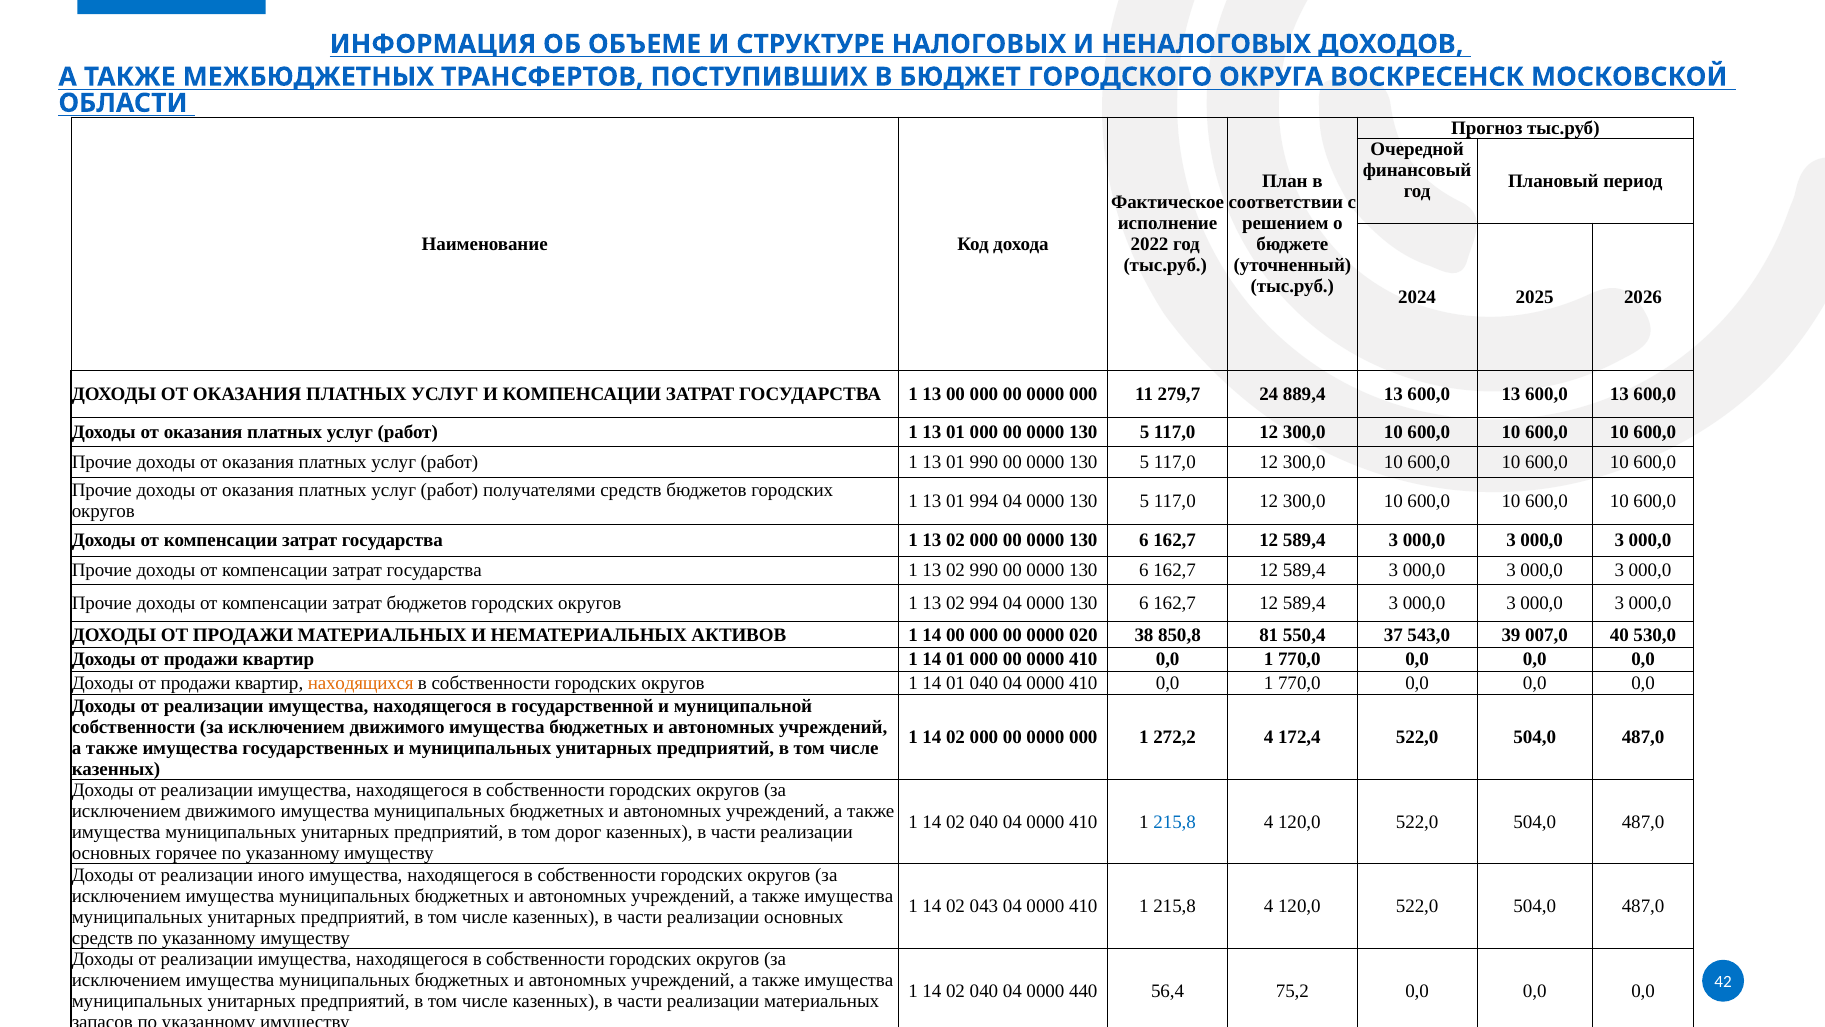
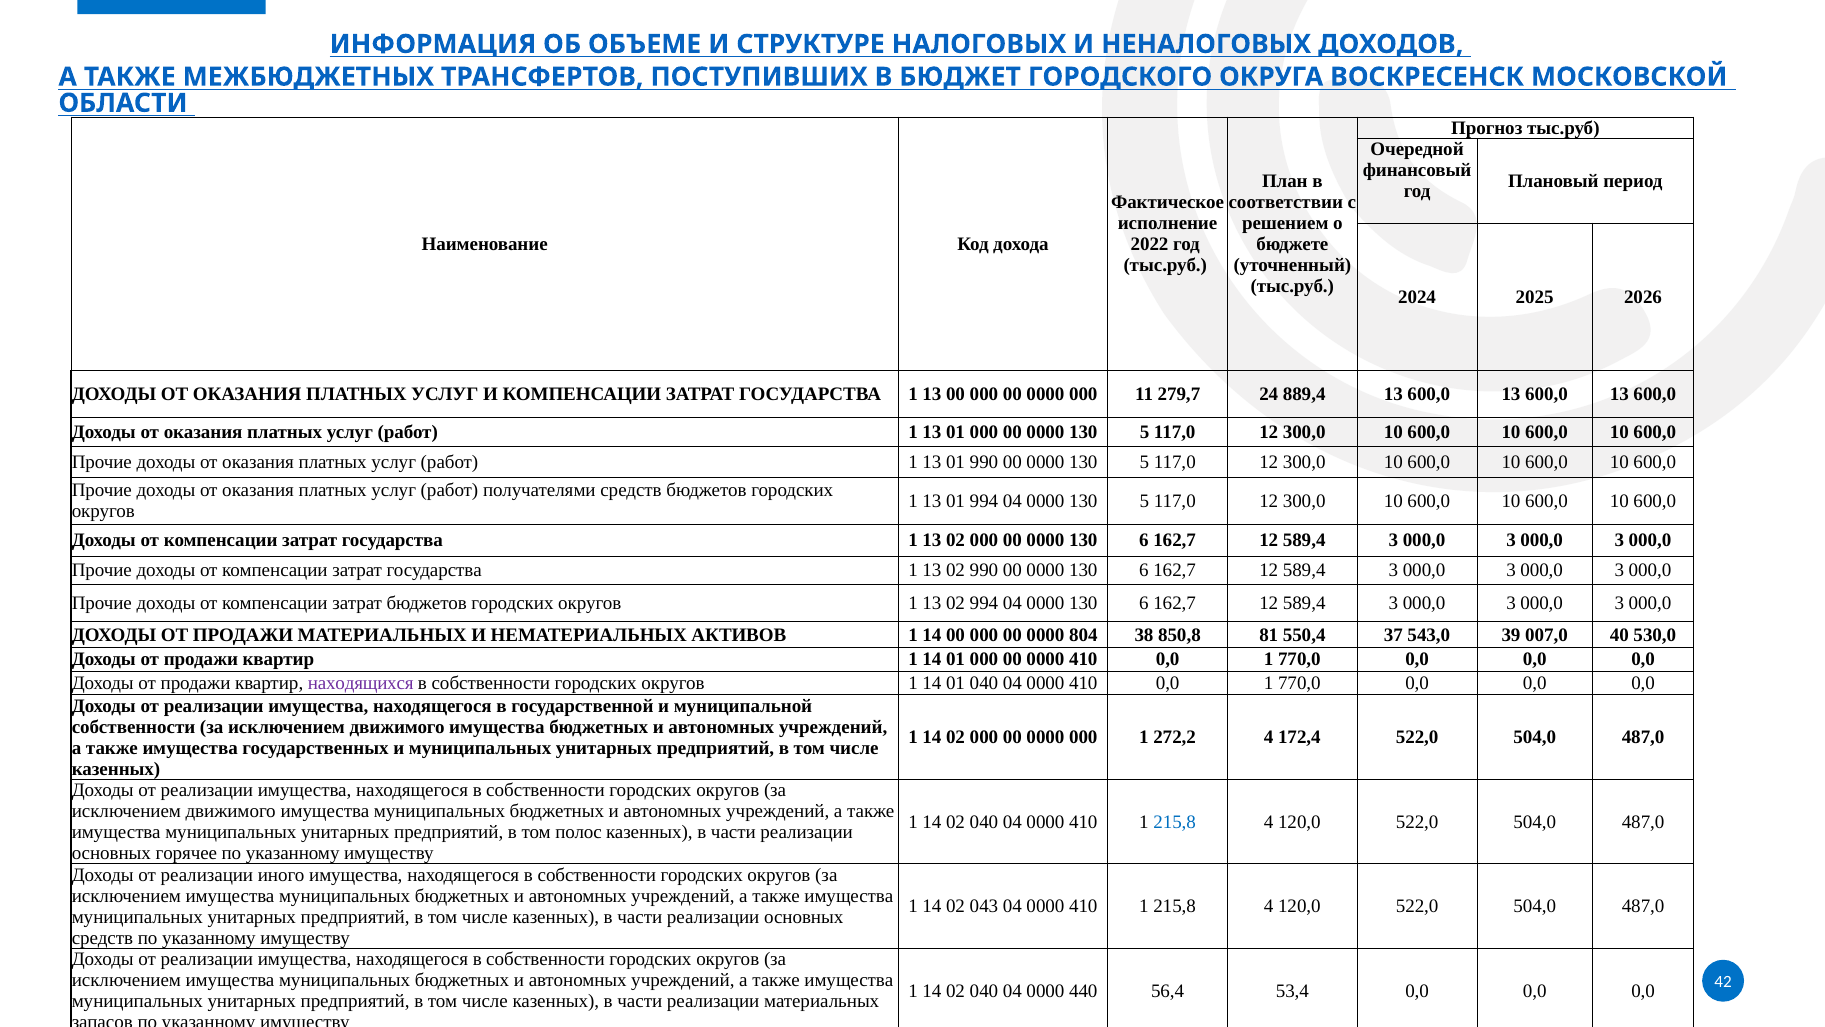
020: 020 -> 804 (1083, 635)
находящихся colour: orange -> purple (361, 683)
дорог: дорог -> полос (579, 832)
75,2: 75,2 -> 53,4 (1292, 990)
